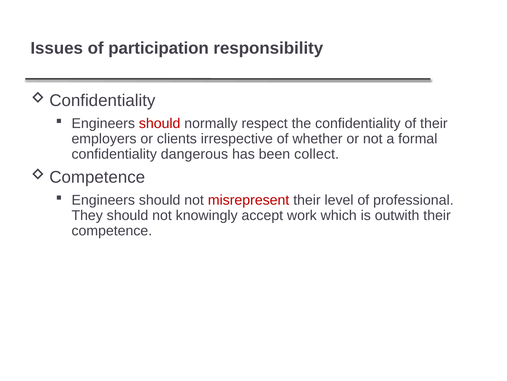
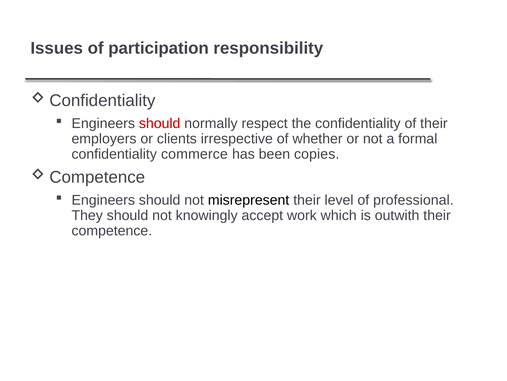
dangerous: dangerous -> commerce (194, 154)
collect: collect -> copies (317, 154)
misrepresent colour: red -> black (249, 200)
